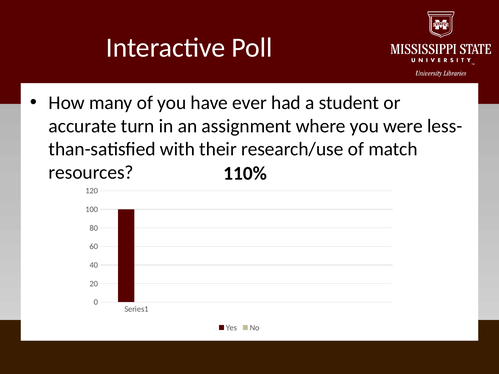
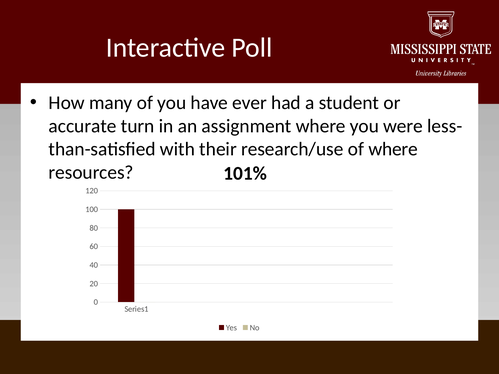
of match: match -> where (393, 149)
110%: 110% -> 101% (245, 173)
